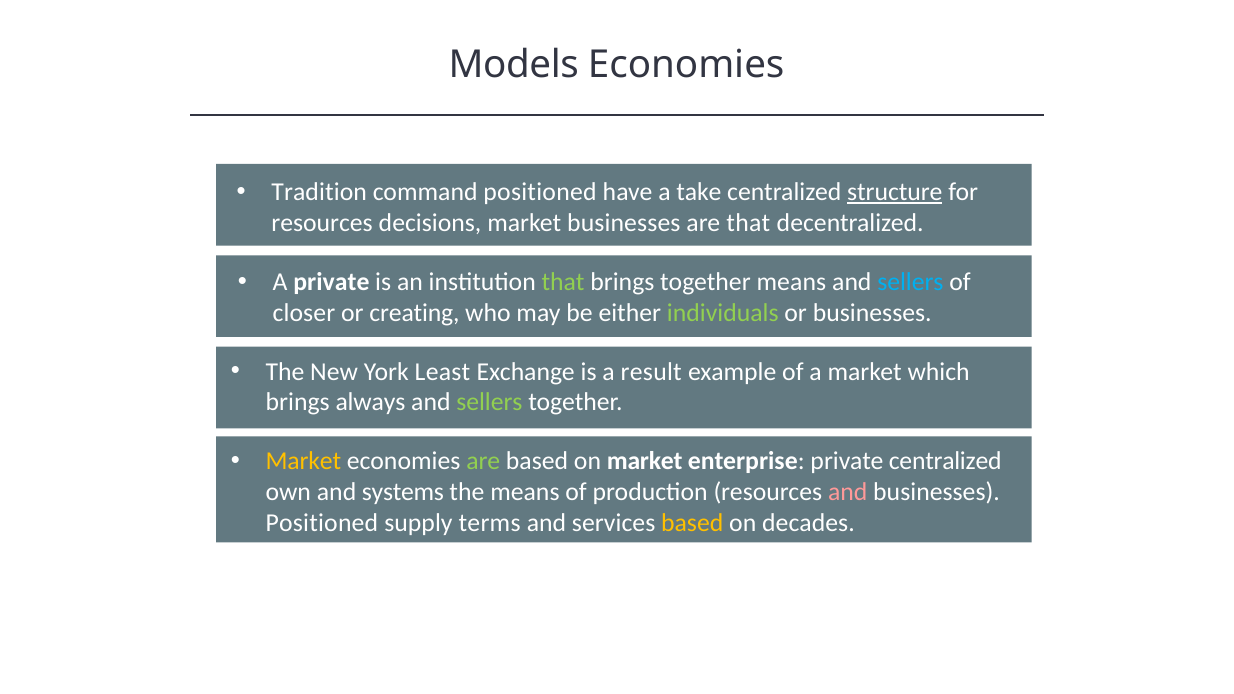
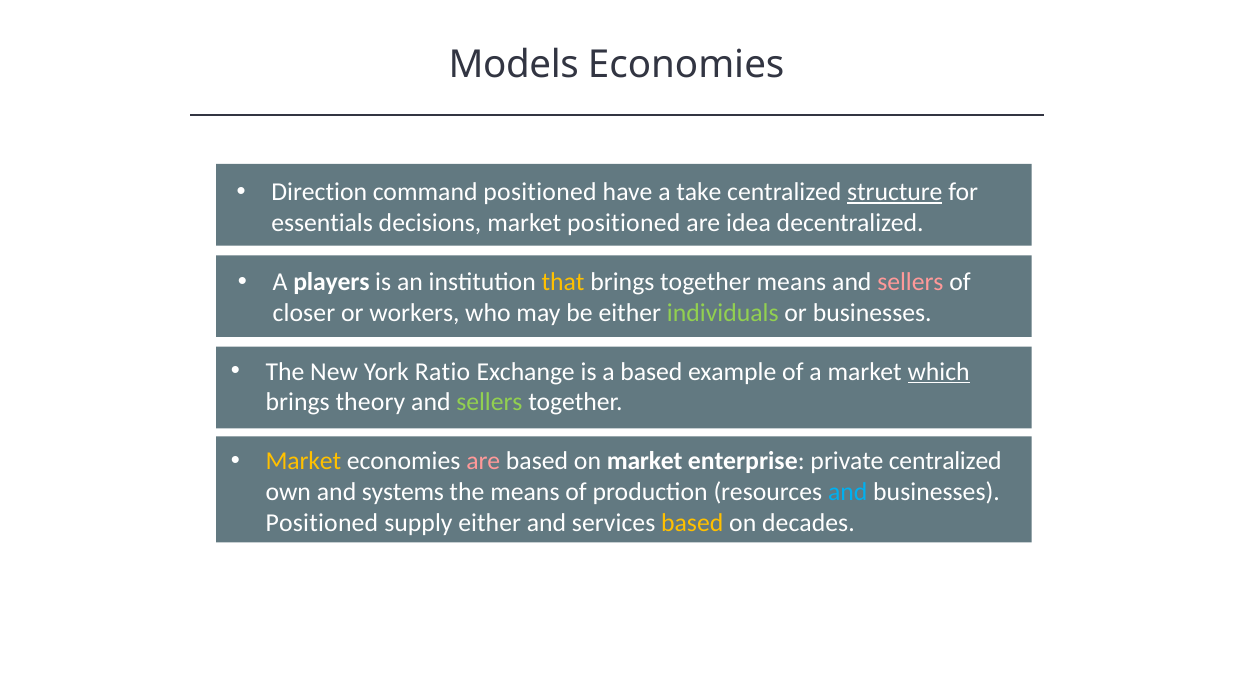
Tradition: Tradition -> Direction (319, 192)
resources: resources -> essentials (322, 223)
market businesses: businesses -> positioned (624, 223)
are that: that -> idea (748, 223)
A private: private -> players (331, 282)
that colour: light green -> yellow (563, 282)
sellers colour: light blue -> pink (910, 282)
creating: creating -> workers (414, 313)
Least: Least -> Ratio (443, 372)
a result: result -> based (651, 372)
which underline: none -> present (939, 372)
always: always -> theory (370, 403)
are colour: light green -> pink (483, 462)
and colour: pink -> light blue (848, 492)
supply terms: terms -> either (490, 523)
